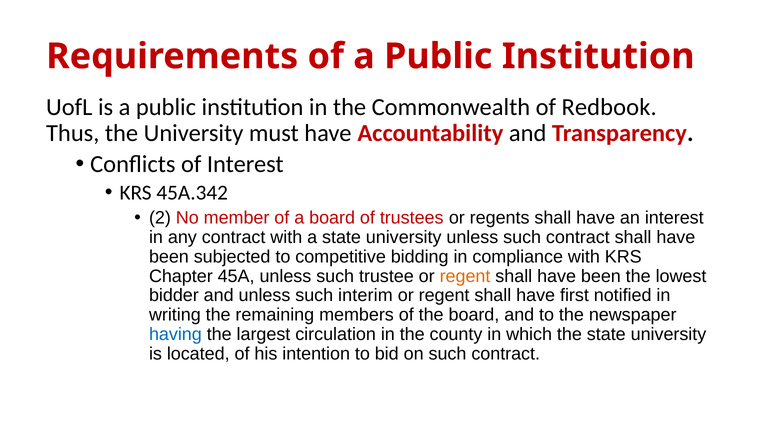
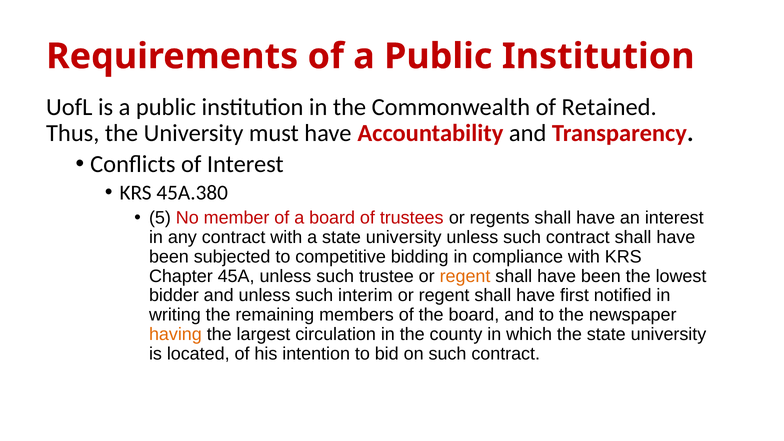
Redbook: Redbook -> Retained (609, 107)
45A.342: 45A.342 -> 45A.380 (192, 193)
2: 2 -> 5 (160, 218)
having colour: blue -> orange (175, 334)
